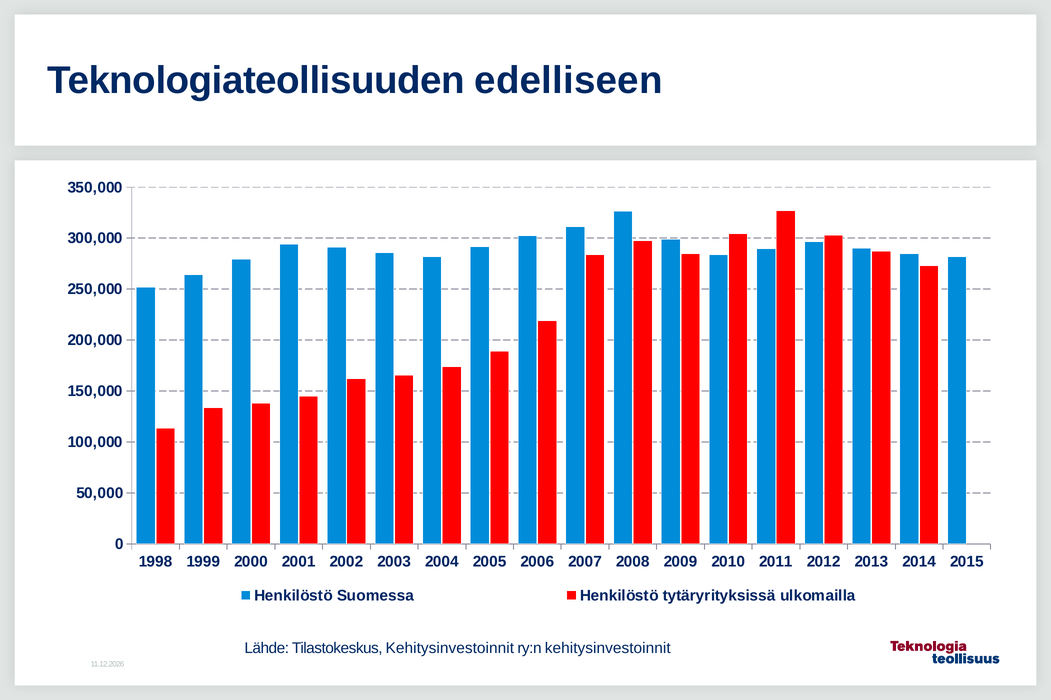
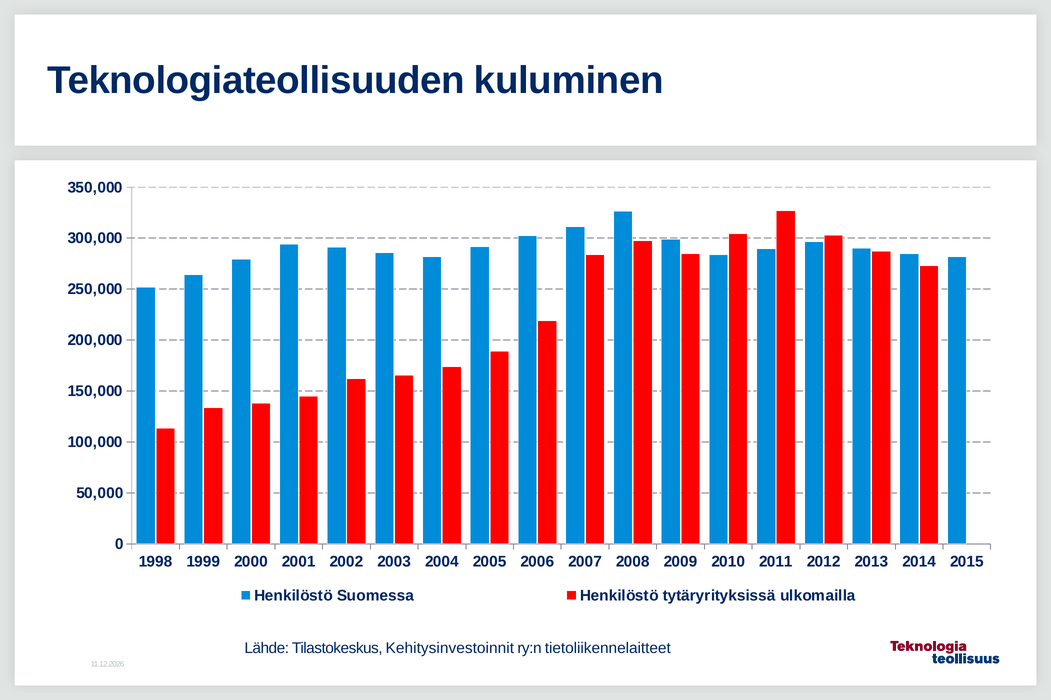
edelliseen: edelliseen -> kuluminen (569, 81)
ry:n kehitysinvestoinnit: kehitysinvestoinnit -> tietoliikennelaitteet (608, 649)
